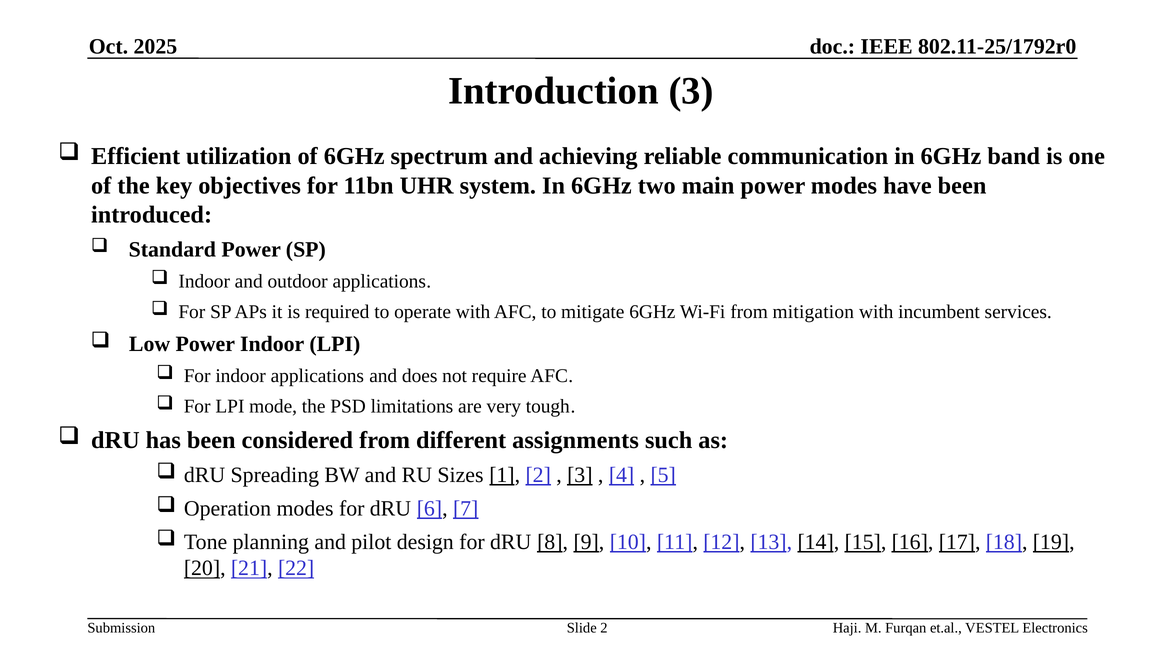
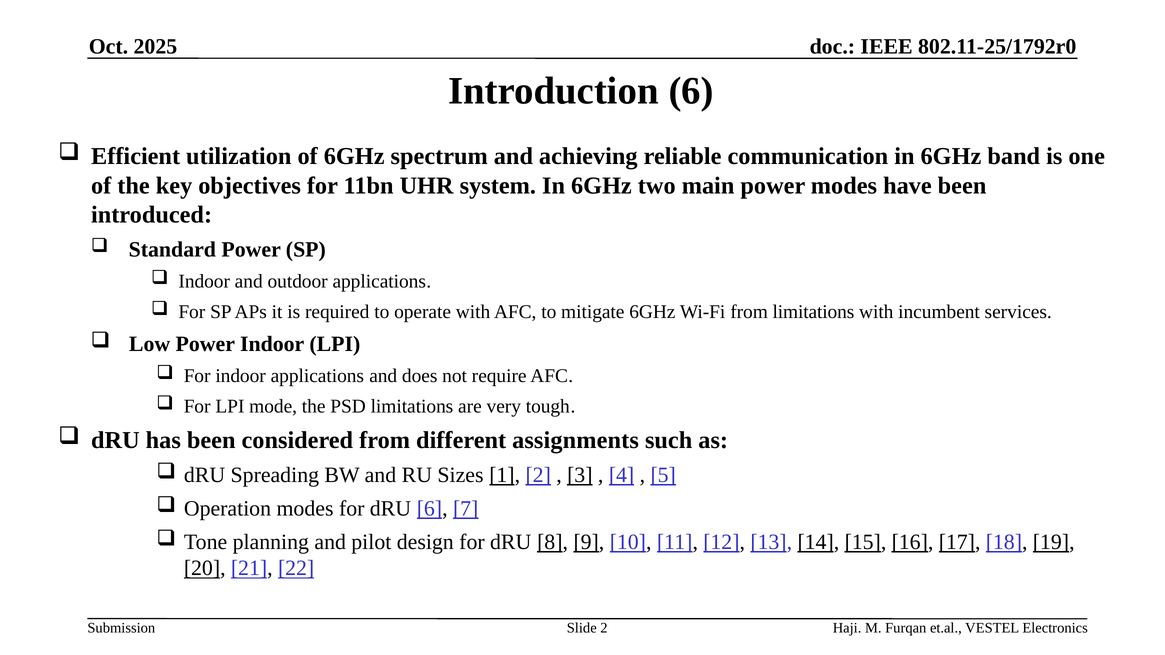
Introduction 3: 3 -> 6 (691, 91)
from mitigation: mitigation -> limitations (813, 312)
